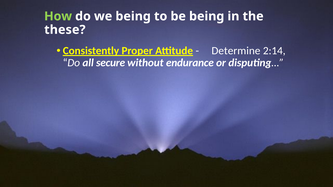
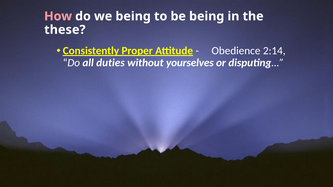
How colour: light green -> pink (58, 16)
Determine: Determine -> Obedience (236, 51)
secure: secure -> duties (111, 63)
endurance: endurance -> yourselves (190, 63)
